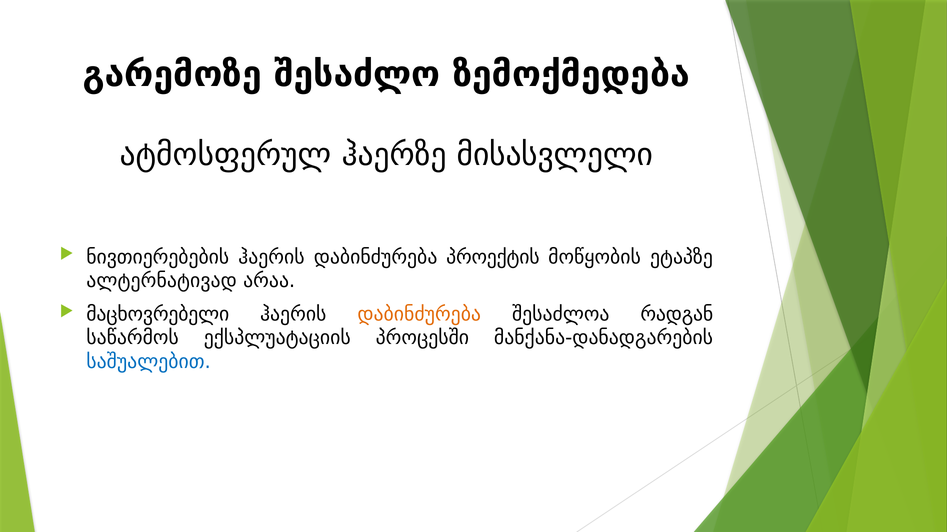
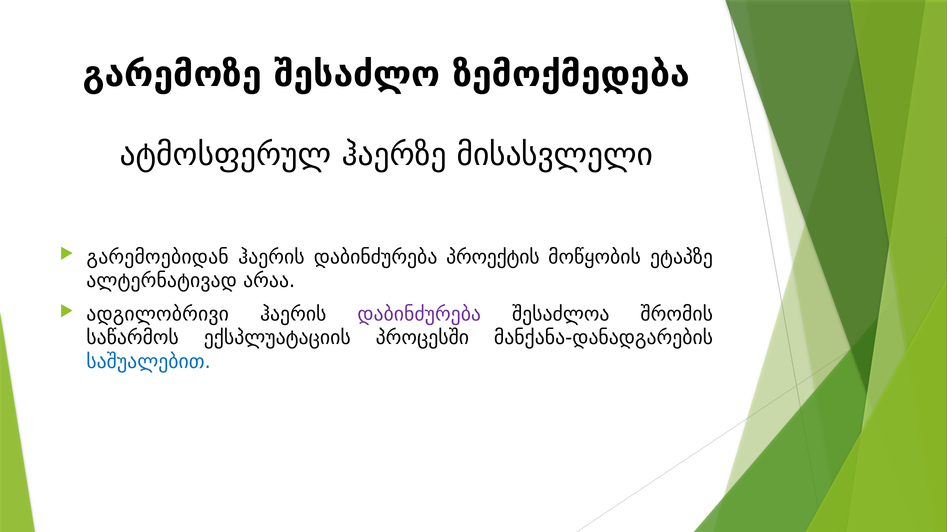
ნივთიერებების: ნივთიერებების -> გარემოებიდან (158, 257)
მაცხოვრებელი: მაცხოვრებელი -> ადგილობრივი (158, 315)
დაბინძურება colour: orange -> purple (419, 315)
რადგან: რადგან -> შრომის (677, 315)
